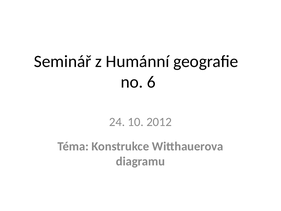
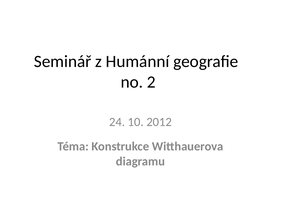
6: 6 -> 2 (151, 82)
